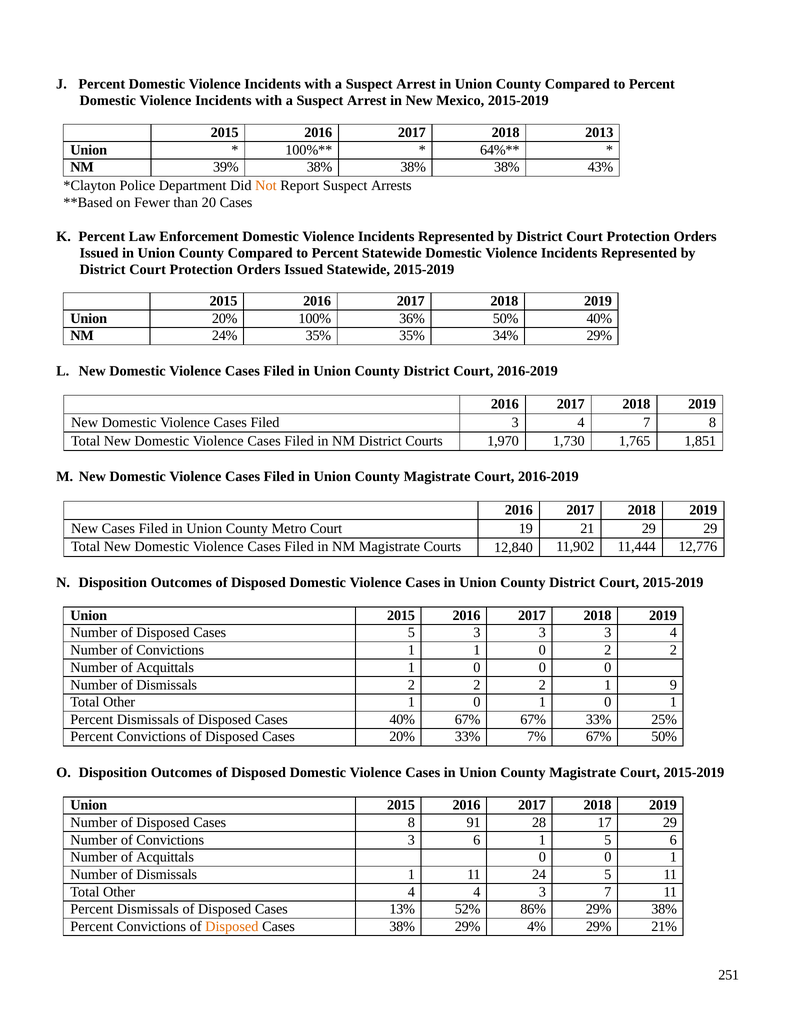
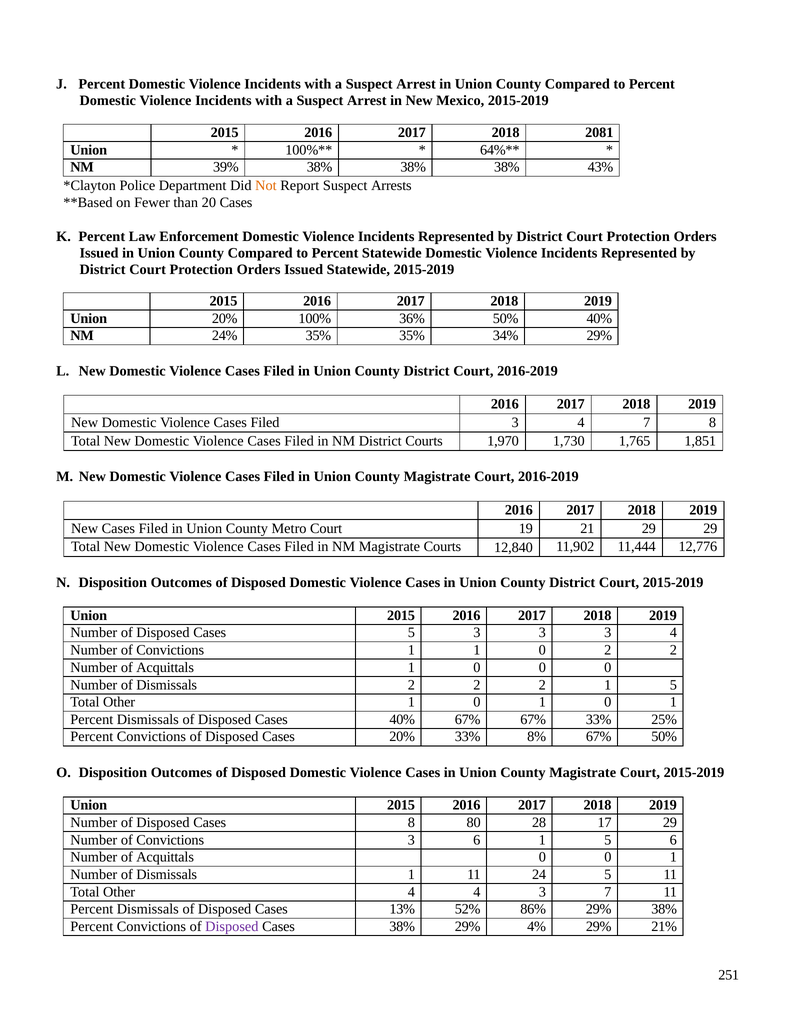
2013: 2013 -> 2081 (599, 133)
2 1 9: 9 -> 5 (673, 685)
7%: 7% -> 8% (537, 737)
91: 91 -> 80 (474, 823)
Disposed colour: orange -> purple (232, 927)
